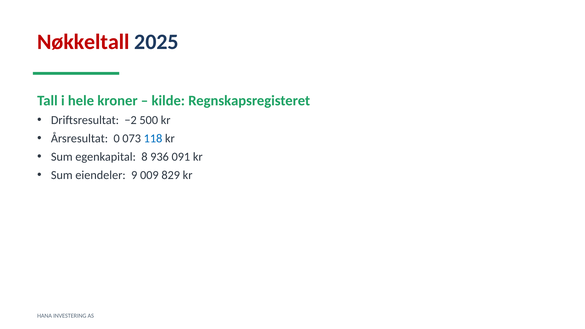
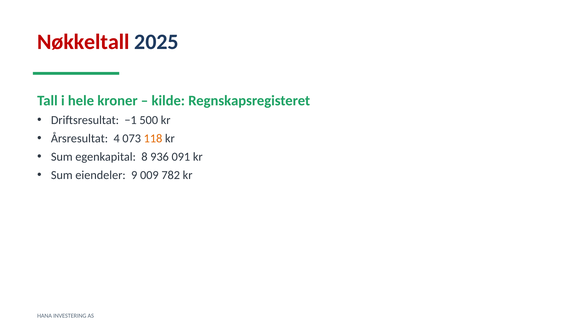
−2: −2 -> −1 (131, 120)
0: 0 -> 4 (117, 139)
118 colour: blue -> orange (153, 139)
829: 829 -> 782 (171, 175)
